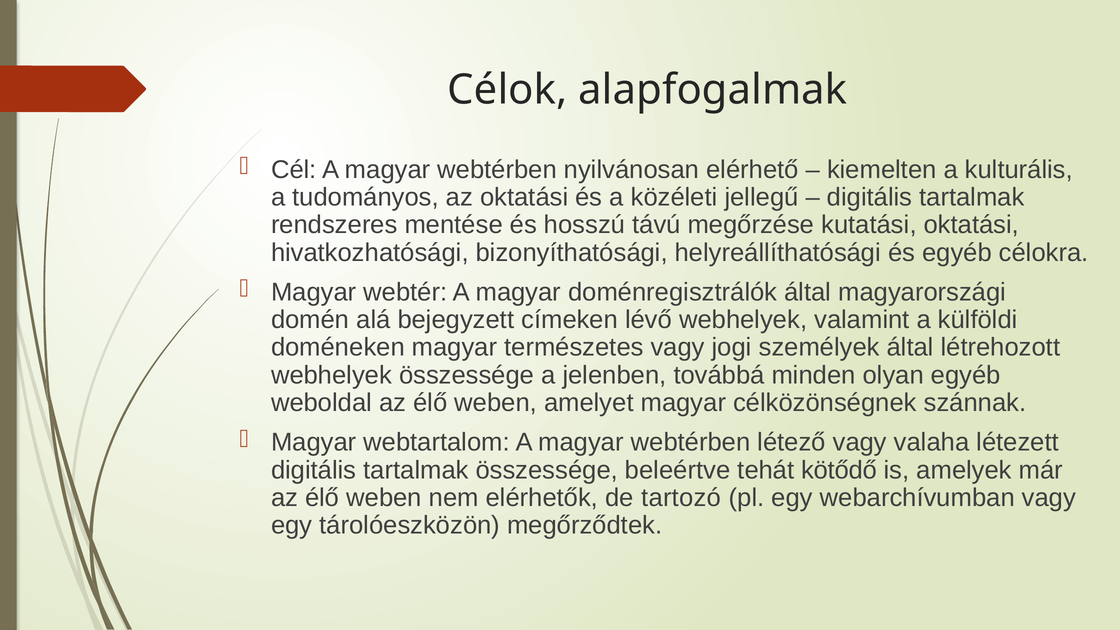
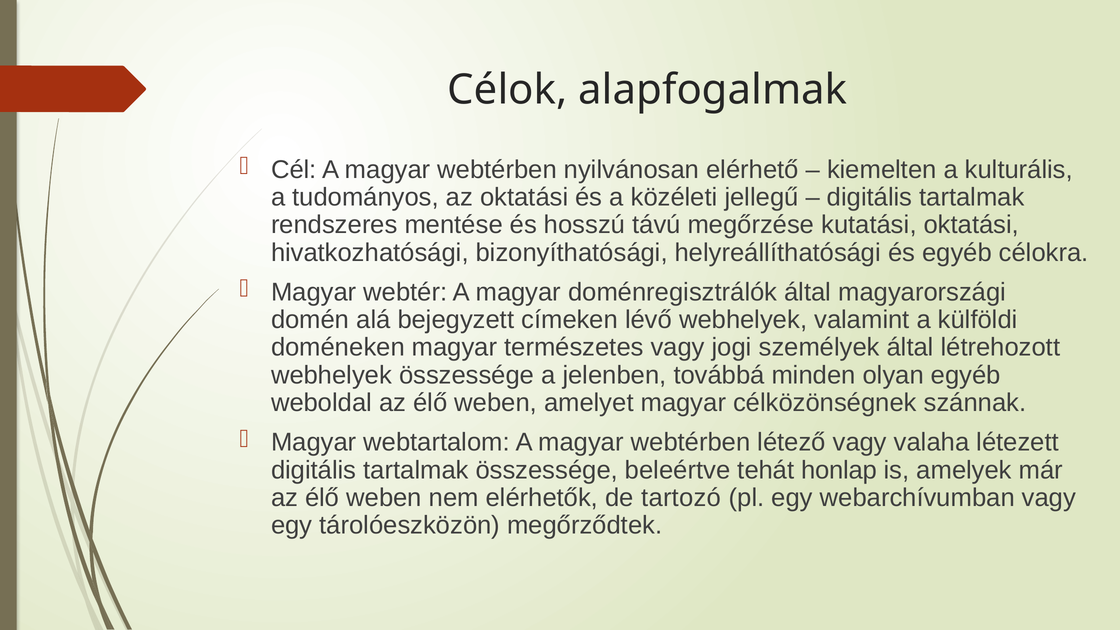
kötődő: kötődő -> honlap (839, 470)
